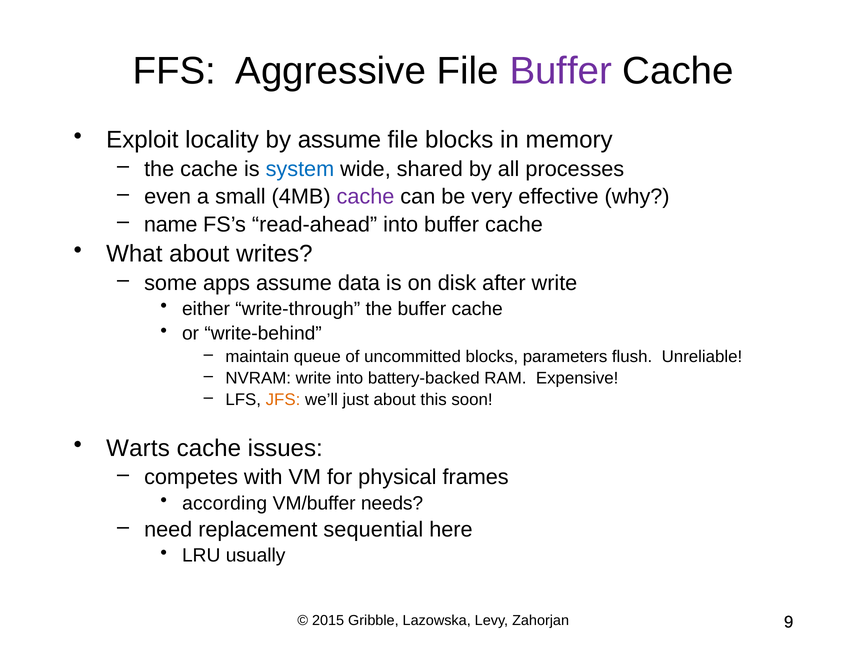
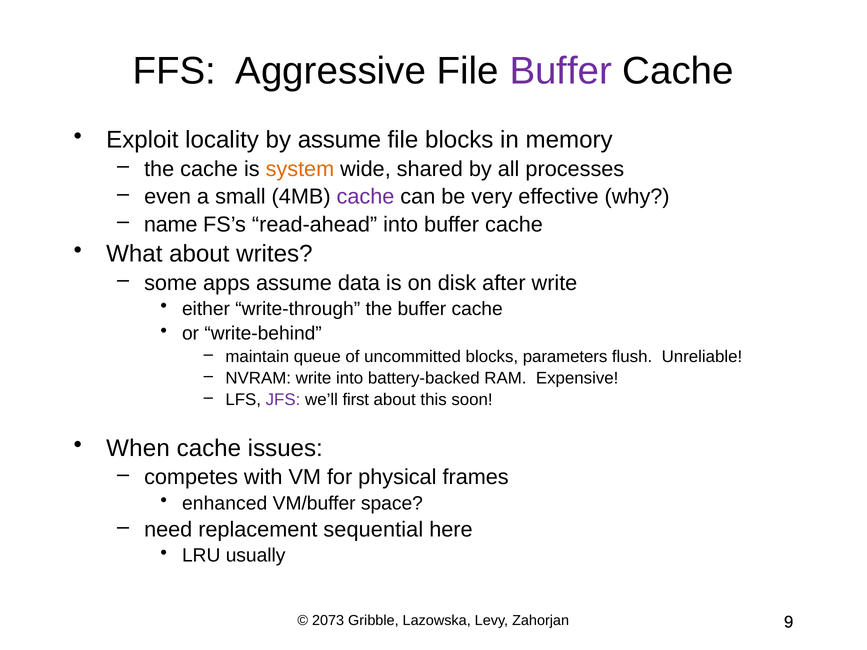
system colour: blue -> orange (300, 169)
JFS colour: orange -> purple (283, 400)
just: just -> first (356, 400)
Warts: Warts -> When (138, 448)
according: according -> enhanced (225, 503)
needs: needs -> space (392, 503)
2015: 2015 -> 2073 (328, 621)
